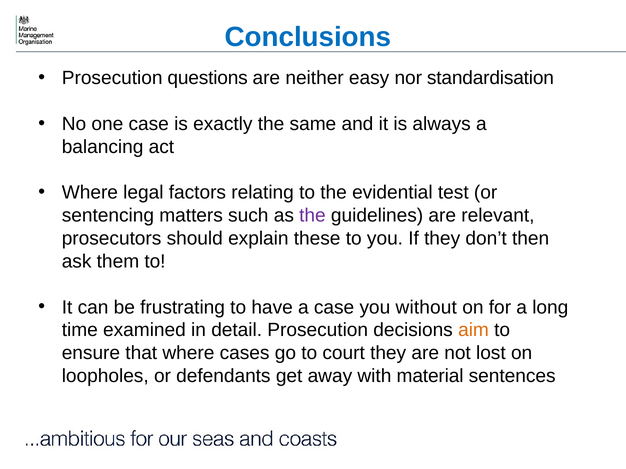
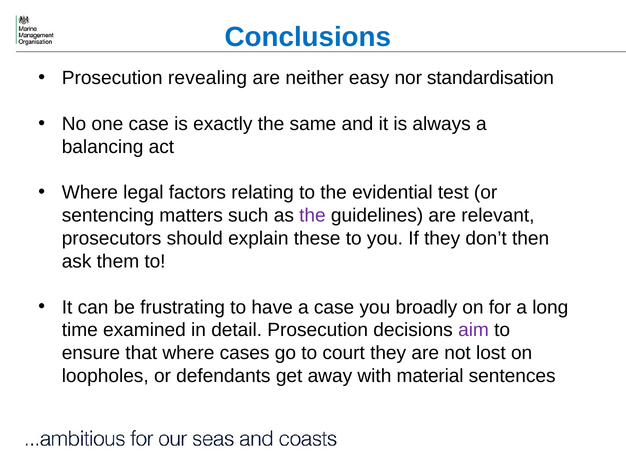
questions: questions -> revealing (207, 78)
without: without -> broadly (426, 308)
aim colour: orange -> purple (474, 330)
